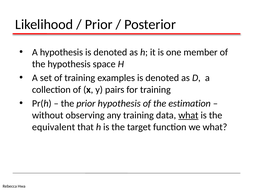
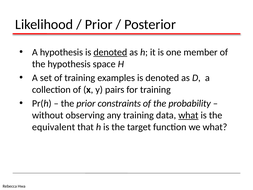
denoted underline: none -> present (110, 52)
prior hypothesis: hypothesis -> constraints (119, 103)
estimation: estimation -> probability (190, 103)
